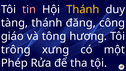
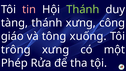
Thánh colour: yellow -> light green (83, 9)
thánh đăng: đăng -> xưng (81, 23)
hương: hương -> xuống (88, 36)
